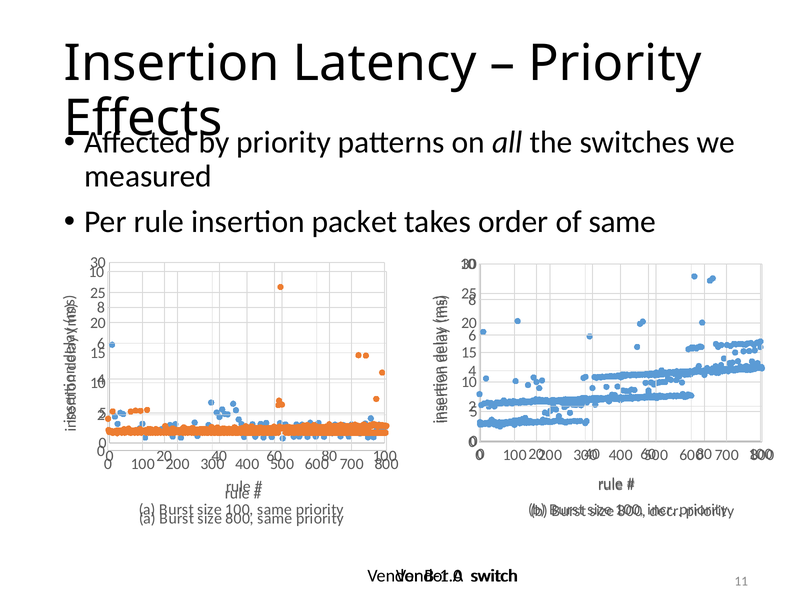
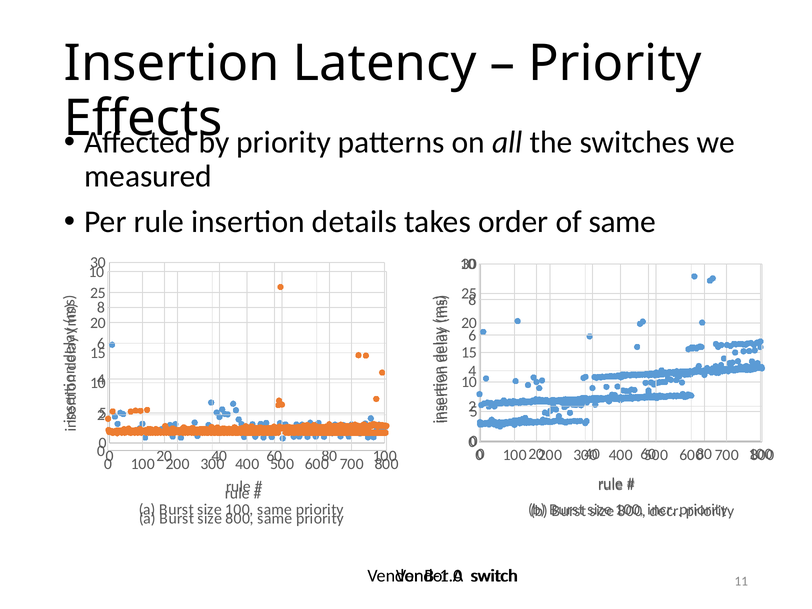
packet: packet -> details (354, 222)
